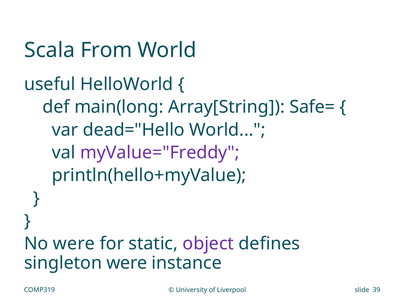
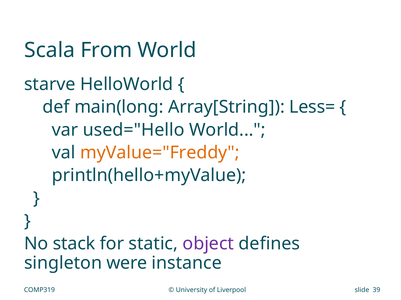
useful: useful -> starve (50, 85)
Safe=: Safe= -> Less= (312, 107)
dead="Hello: dead="Hello -> used="Hello (134, 130)
myValue="Freddy colour: purple -> orange (160, 153)
No were: were -> stack (74, 244)
